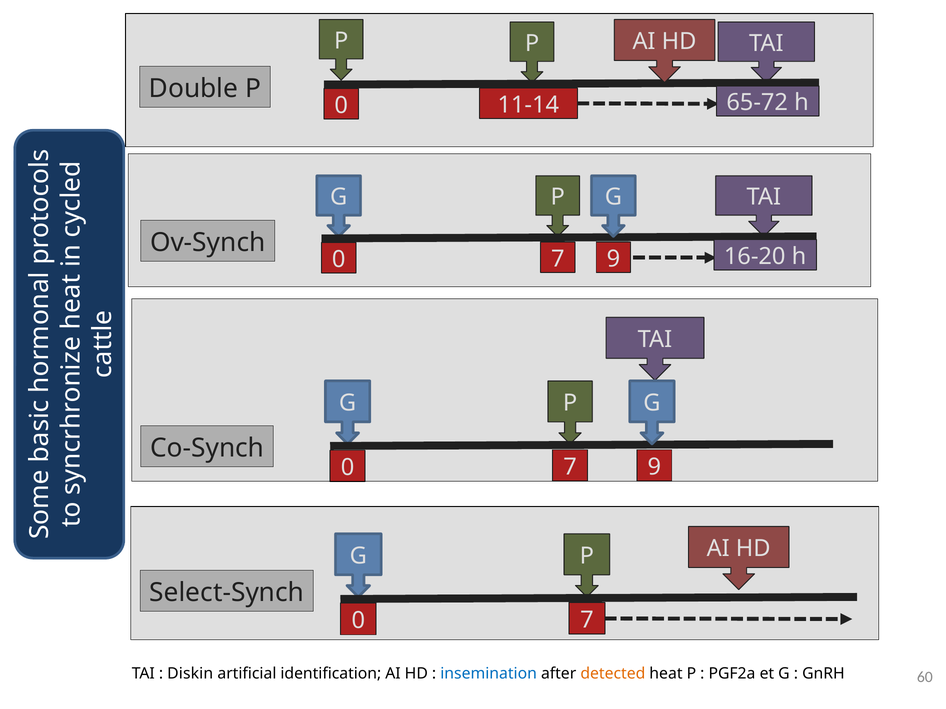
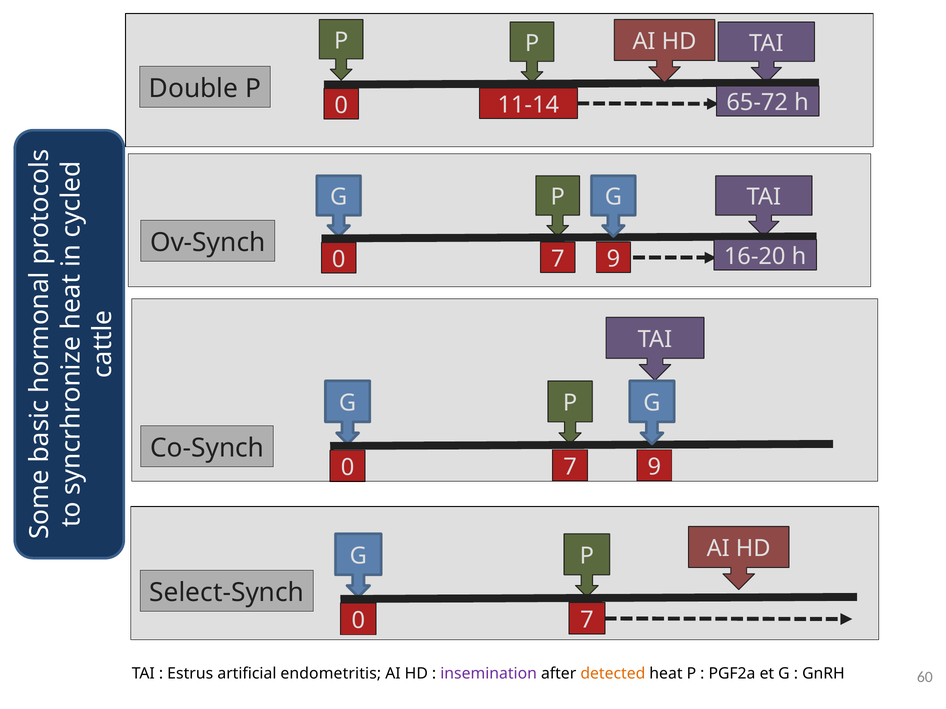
Diskin: Diskin -> Estrus (190, 674)
identification: identification -> endometritis (331, 674)
insemination colour: blue -> purple (489, 674)
